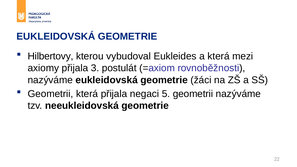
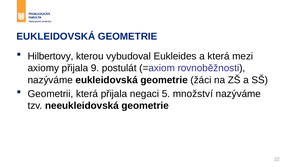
3: 3 -> 9 (95, 68)
5 geometrii: geometrii -> množství (193, 94)
